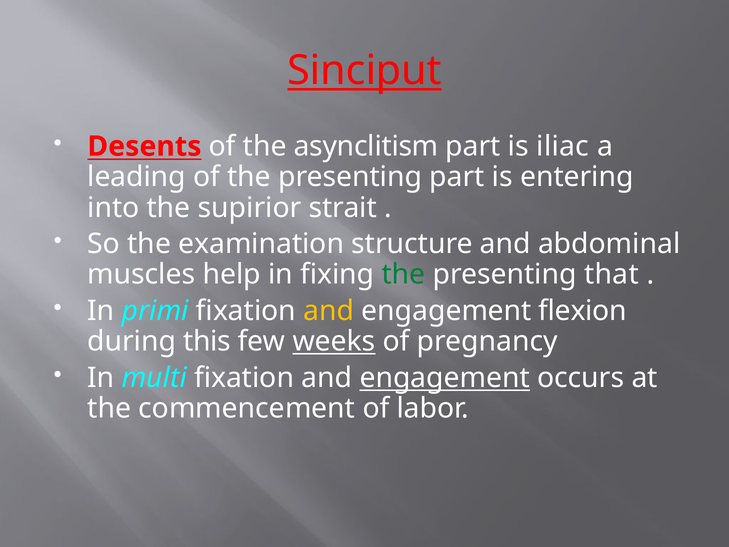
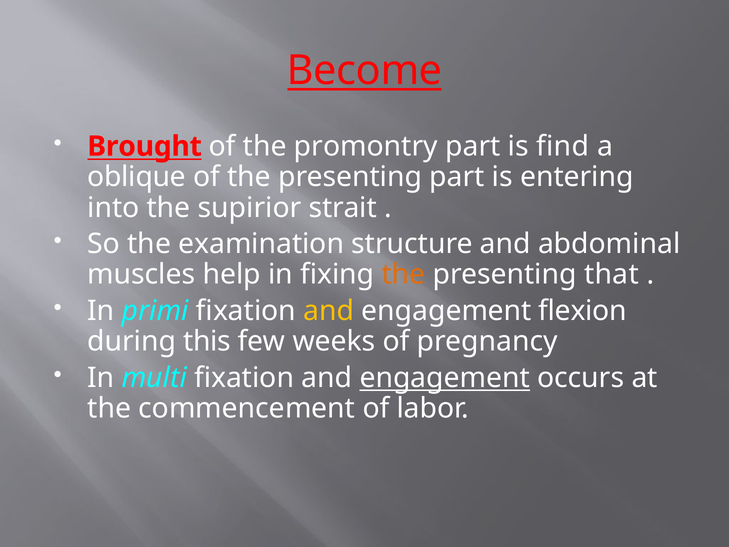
Sinciput: Sinciput -> Become (365, 70)
Desents: Desents -> Brought (145, 146)
asynclitism: asynclitism -> promontry (366, 146)
iliac: iliac -> find (563, 146)
leading: leading -> oblique (137, 177)
the colour: green -> orange (404, 274)
weeks underline: present -> none (334, 341)
